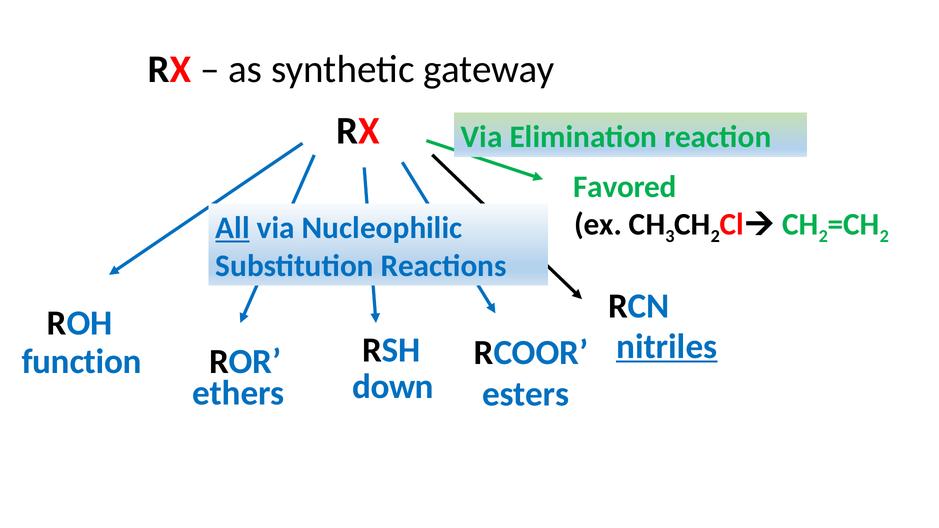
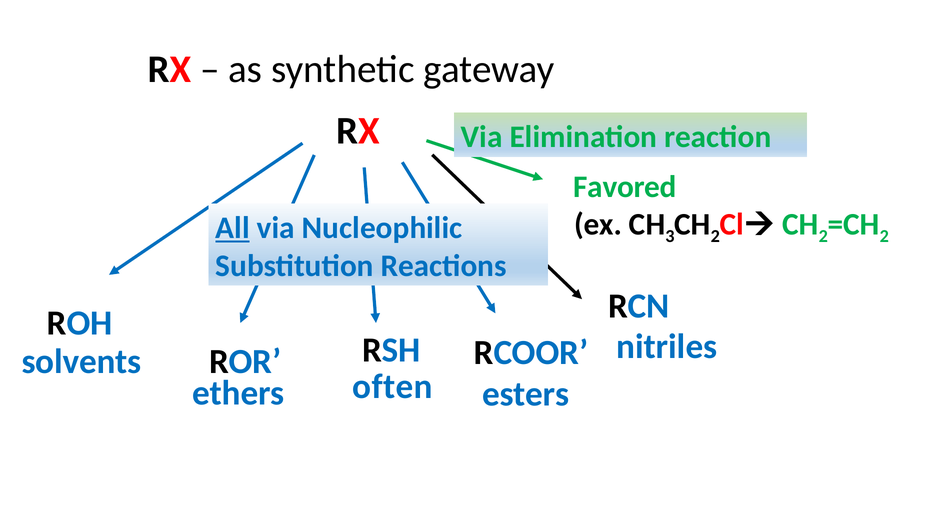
nitriles underline: present -> none (667, 347)
function: function -> solvents (82, 362)
down: down -> often (393, 387)
